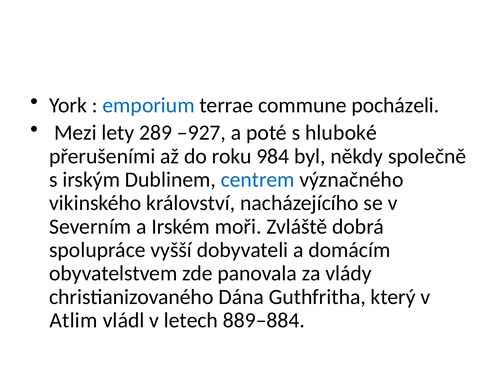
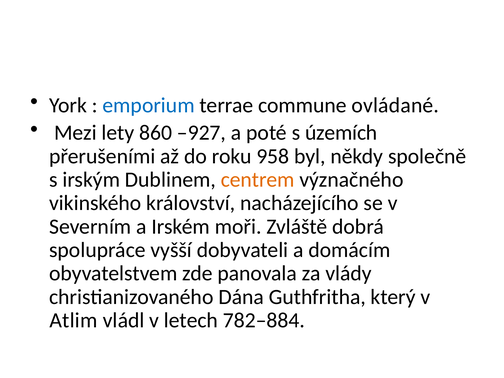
pocházeli: pocházeli -> ovládané (395, 105)
289: 289 -> 860 (156, 133)
hluboké: hluboké -> územích (341, 133)
984: 984 -> 958 (273, 156)
centrem colour: blue -> orange (258, 180)
889–884: 889–884 -> 782–884 (264, 320)
